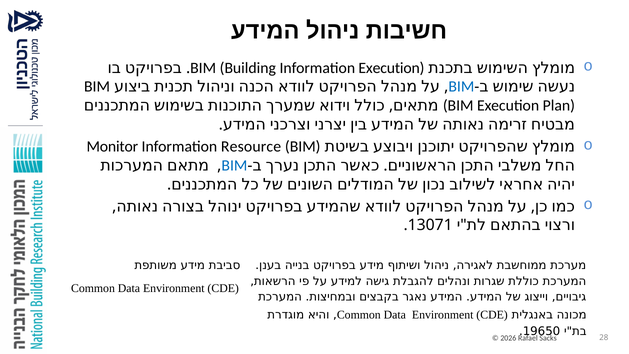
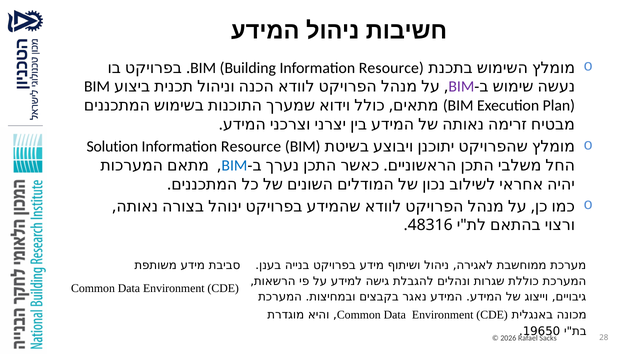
Building Information Execution: Execution -> Resource (391, 68)
BIM colour: blue -> purple (461, 87)
Monitor: Monitor -> Solution (112, 146)
13071: 13071 -> 48316 (430, 225)
